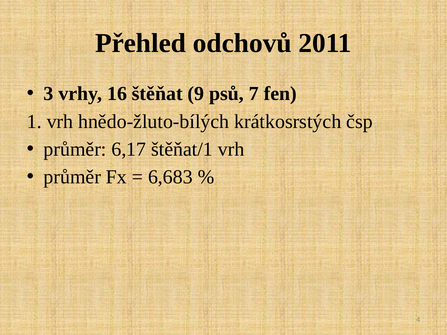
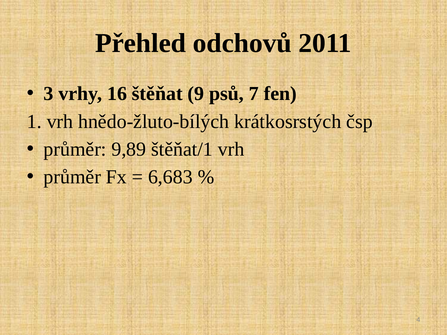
6,17: 6,17 -> 9,89 (129, 149)
